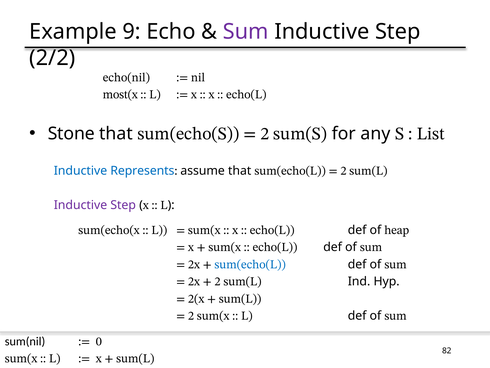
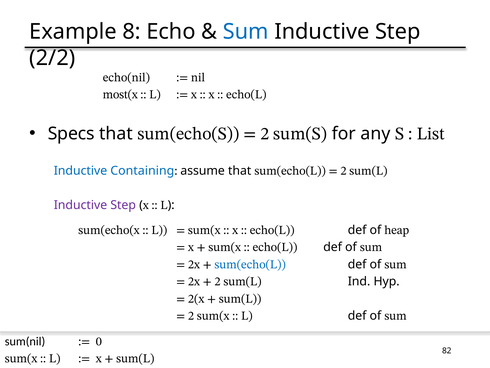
9: 9 -> 8 (132, 32)
Sum colour: purple -> blue (246, 32)
Stone: Stone -> Specs (71, 133)
Represents: Represents -> Containing (142, 171)
